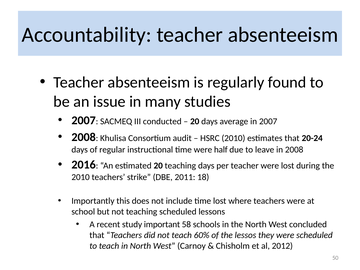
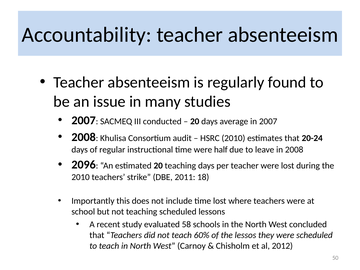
2016: 2016 -> 2096 (84, 165)
important: important -> evaluated (162, 224)
